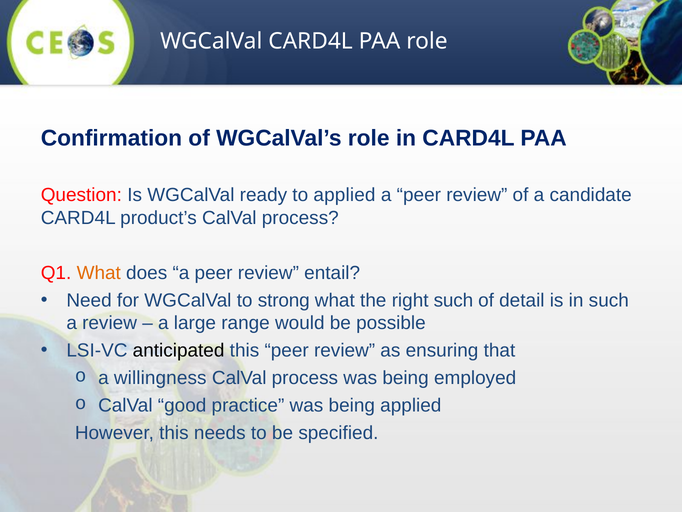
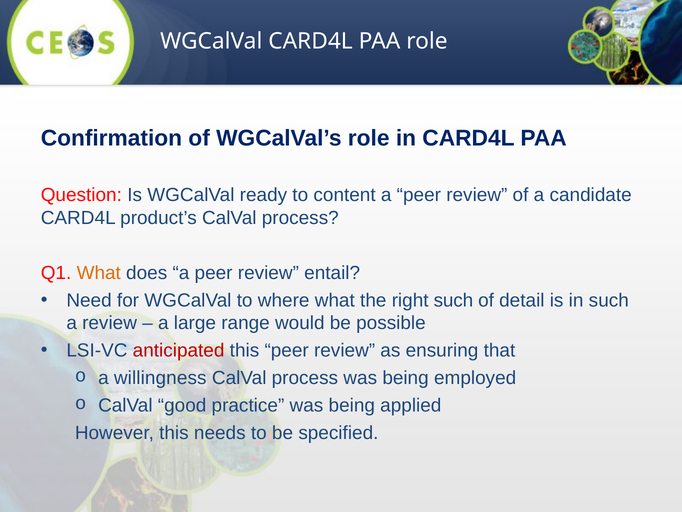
to applied: applied -> content (345, 195)
strong: strong -> where (284, 300)
anticipated colour: black -> red (179, 350)
